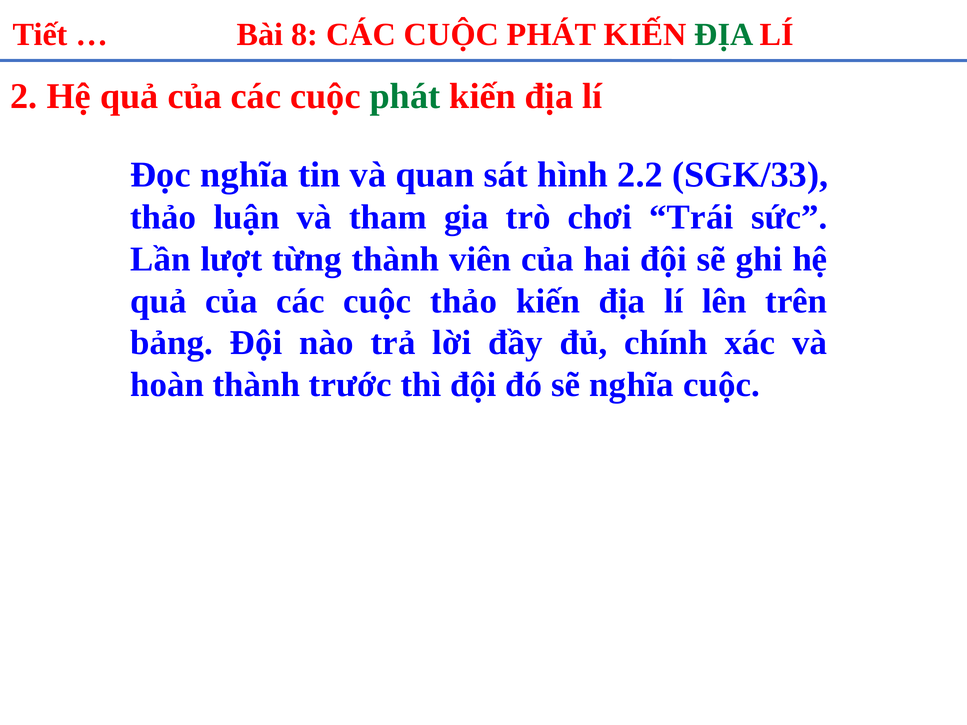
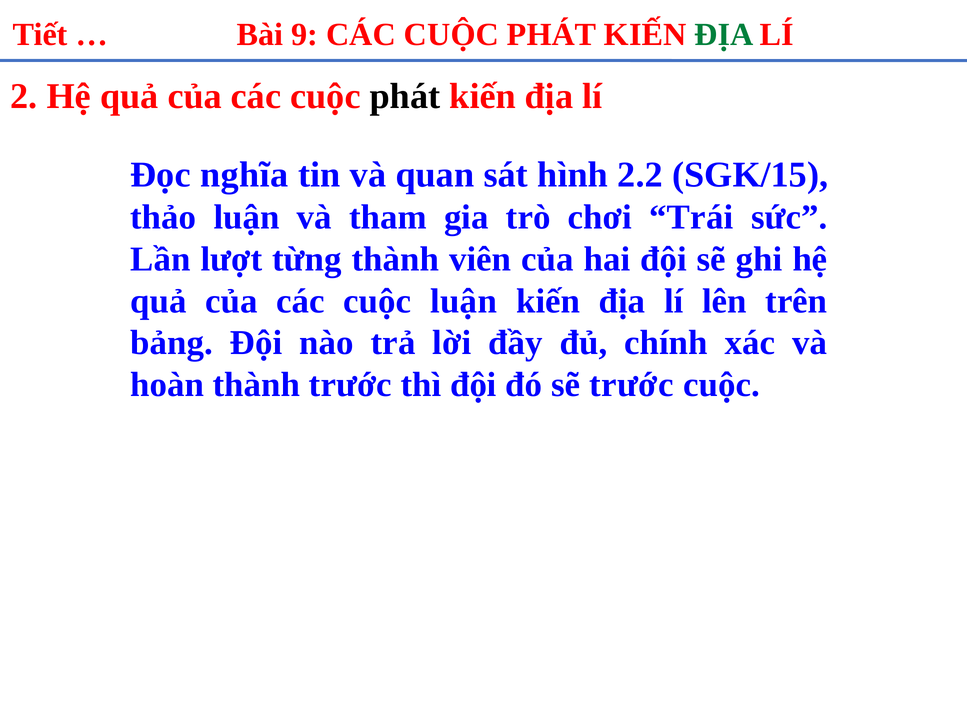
8: 8 -> 9 (305, 35)
phát colour: green -> black (405, 96)
SGK/33: SGK/33 -> SGK/15 (750, 175)
cuộc thảo: thảo -> luận (464, 301)
sẽ nghĩa: nghĩa -> trước (631, 385)
